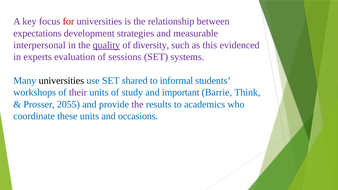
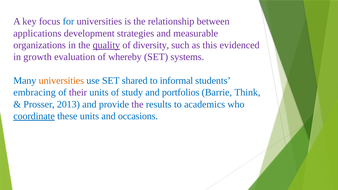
for colour: red -> blue (68, 21)
expectations: expectations -> applications (37, 33)
interpersonal: interpersonal -> organizations (40, 45)
experts: experts -> growth (38, 57)
sessions: sessions -> whereby (125, 57)
universities colour: black -> orange (61, 81)
workshops: workshops -> embracing (35, 92)
important: important -> portfolios (181, 92)
2055: 2055 -> 2013 (68, 104)
coordinate underline: none -> present (34, 116)
